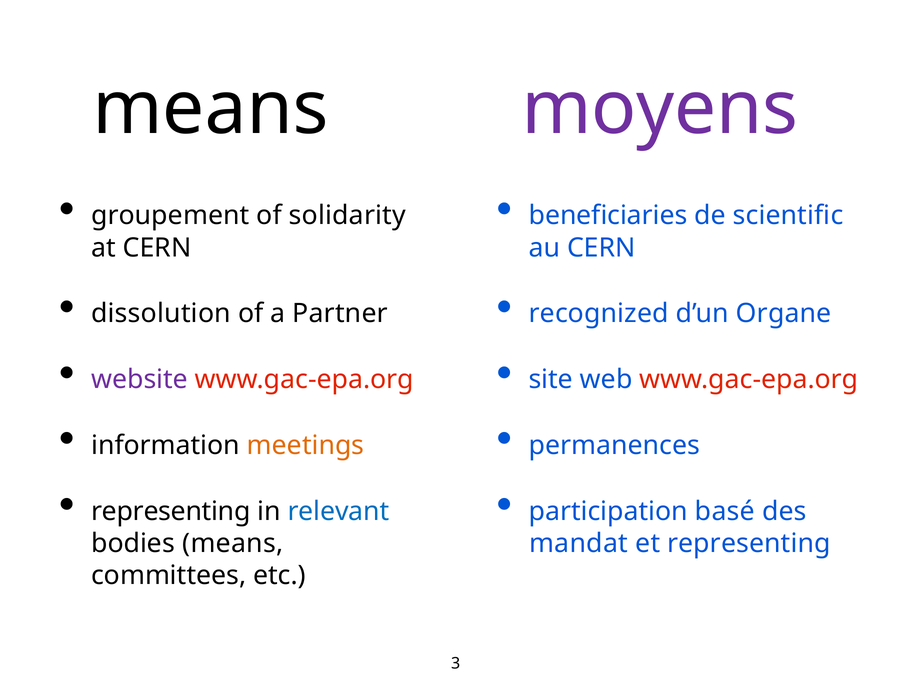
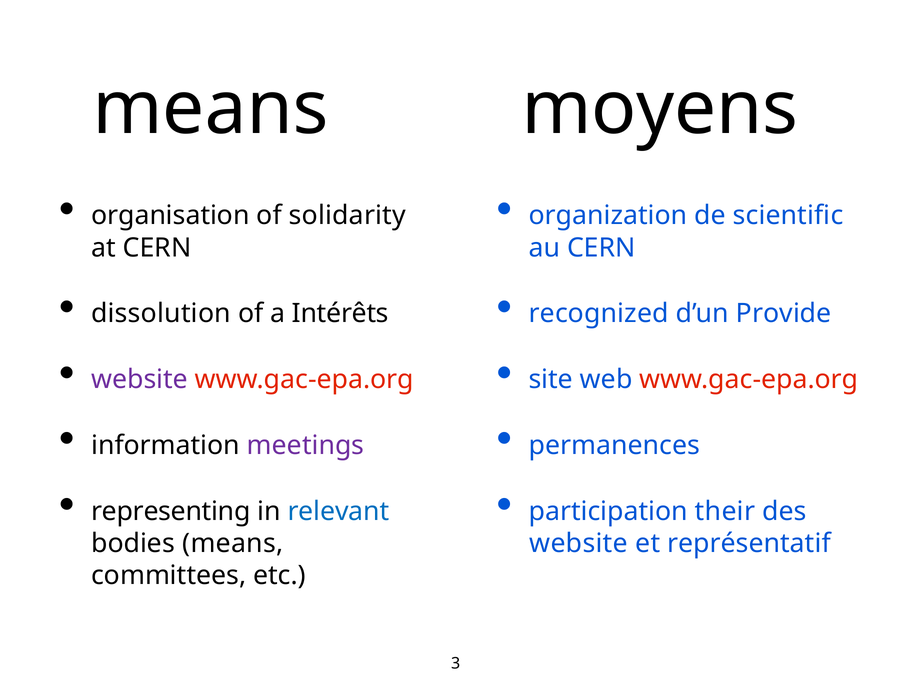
moyens colour: purple -> black (660, 109)
groupement: groupement -> organisation (170, 216)
beneficiaries: beneficiaries -> organization (608, 216)
Partner: Partner -> Intérêts (340, 314)
Organe: Organe -> Provide (784, 314)
meetings colour: orange -> purple (306, 445)
basé: basé -> their (725, 511)
mandat: mandat -> website (578, 543)
et representing: representing -> représentatif (749, 543)
